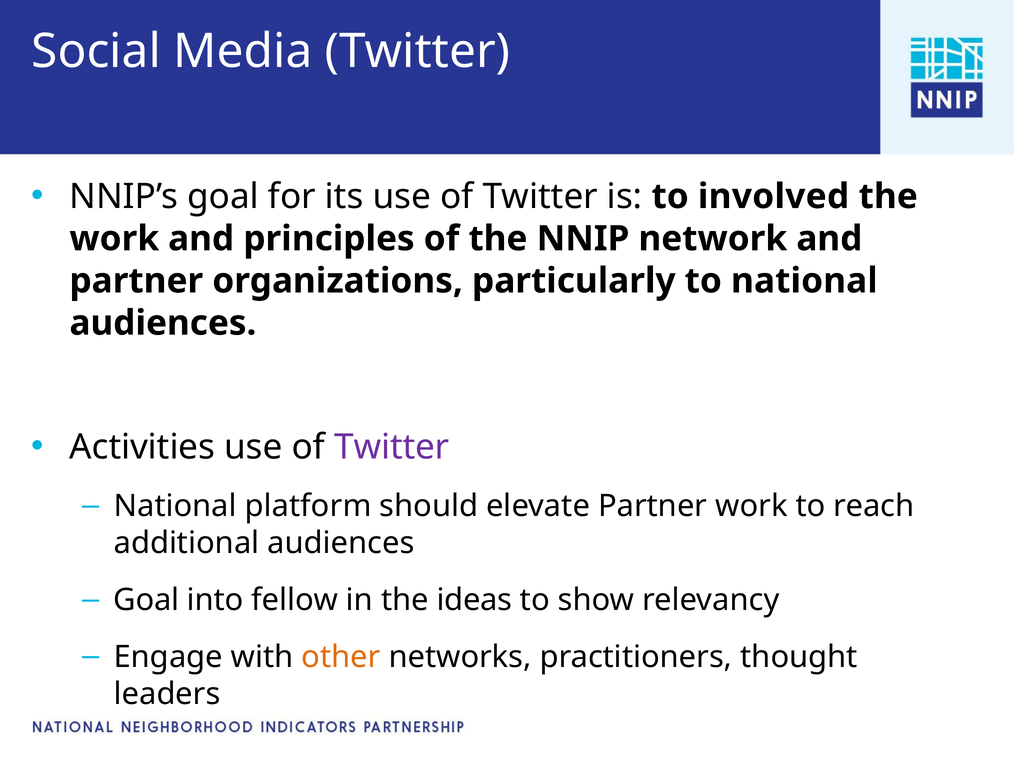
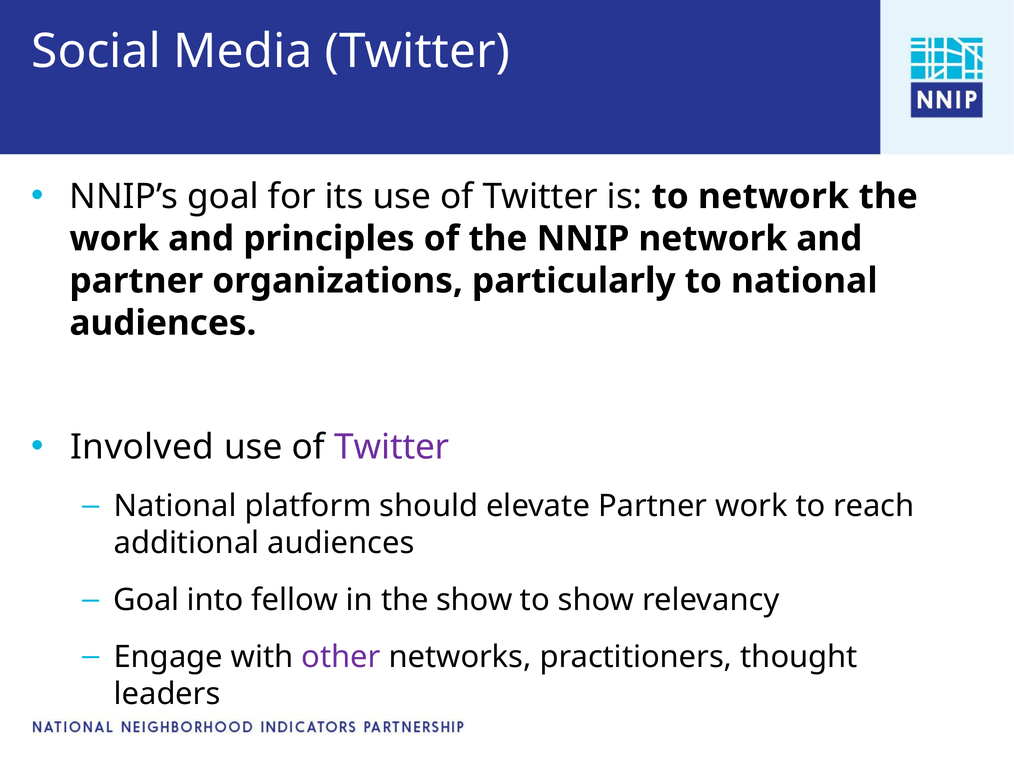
to involved: involved -> network (774, 197)
Activities: Activities -> Involved (142, 447)
the ideas: ideas -> show (474, 600)
other colour: orange -> purple (341, 657)
